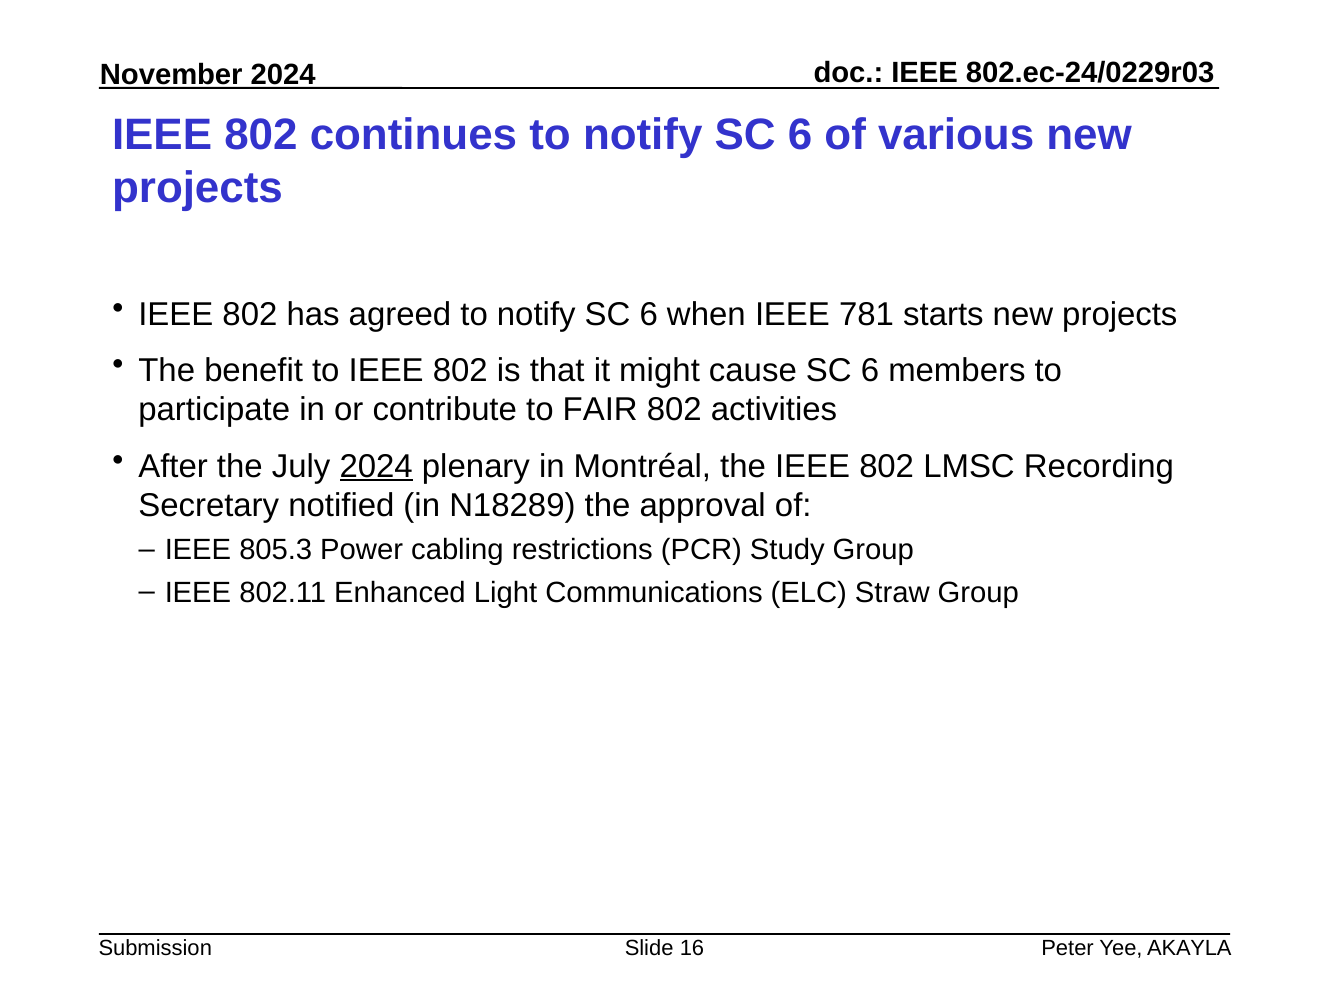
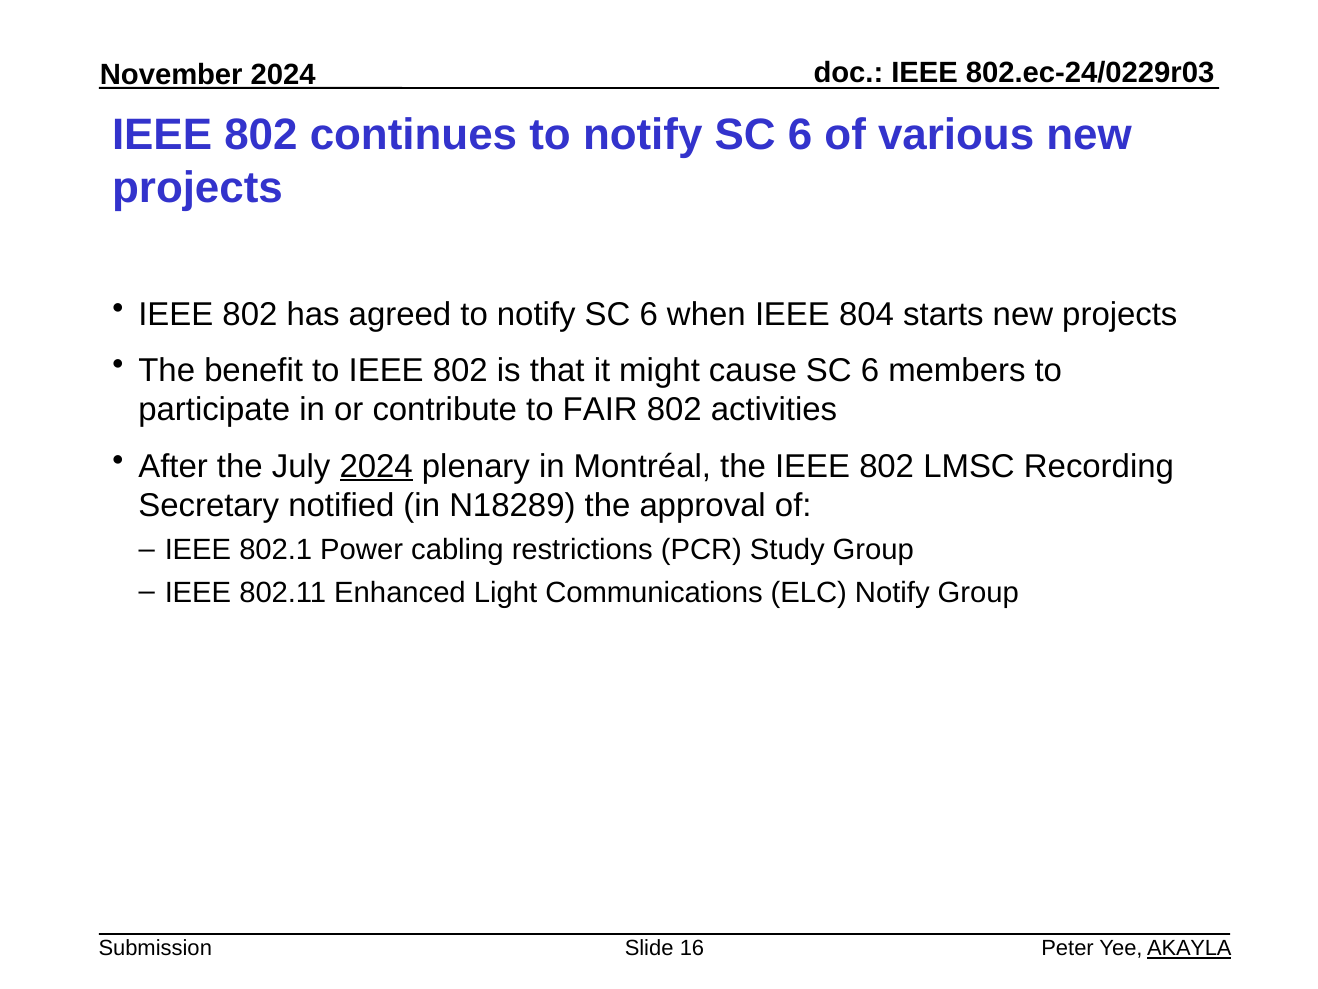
781: 781 -> 804 (867, 314)
805.3: 805.3 -> 802.1 (276, 550)
ELC Straw: Straw -> Notify (892, 592)
AKAYLA underline: none -> present (1189, 948)
